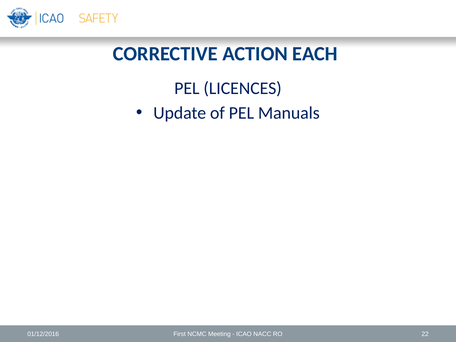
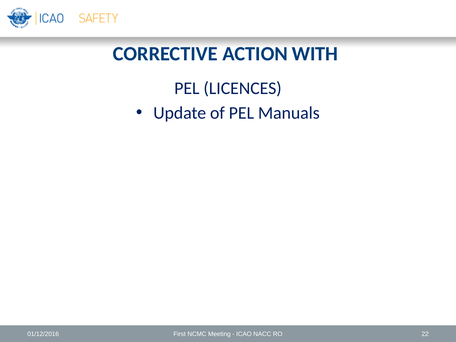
EACH: EACH -> WITH (315, 54)
